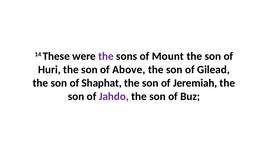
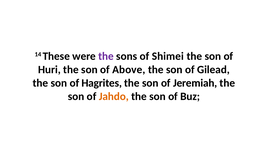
Mount: Mount -> Shimei (168, 56)
Shaphat: Shaphat -> Hagrites (102, 83)
Jahdo colour: purple -> orange (114, 96)
